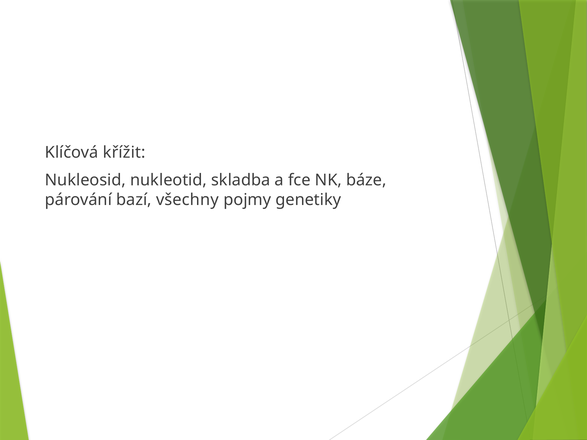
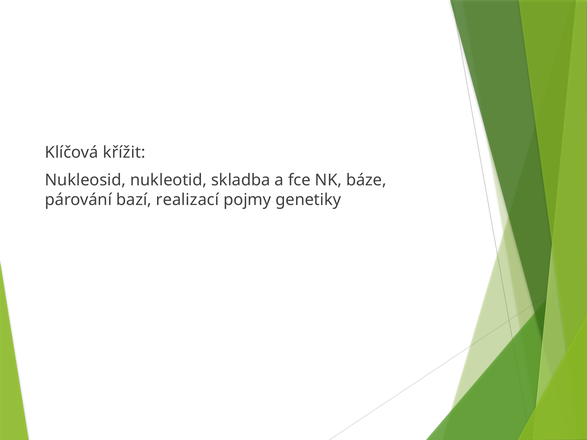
všechny: všechny -> realizací (187, 200)
